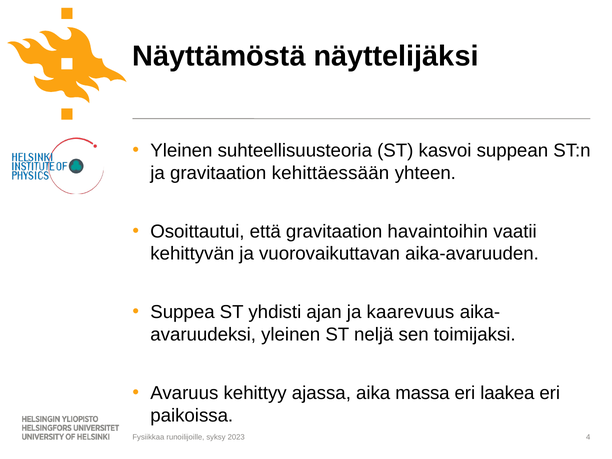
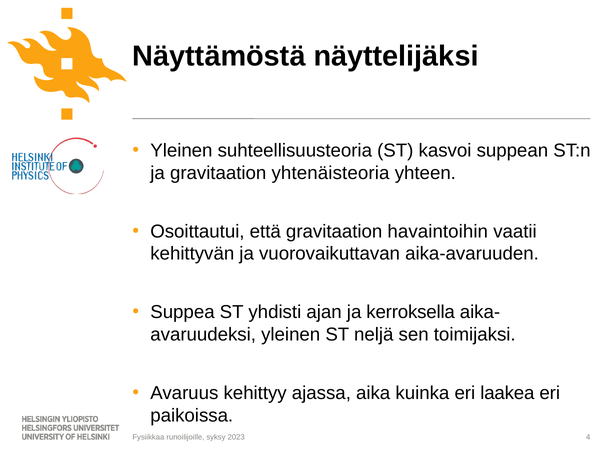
kehittäessään: kehittäessään -> yhtenäisteoria (330, 173)
kaarevuus: kaarevuus -> kerroksella (411, 312)
massa: massa -> kuinka (422, 393)
